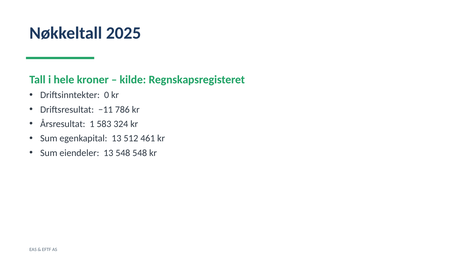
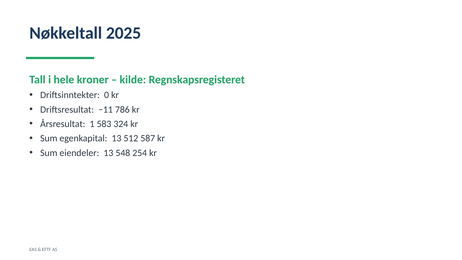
461: 461 -> 587 (148, 138)
548 548: 548 -> 254 (140, 153)
